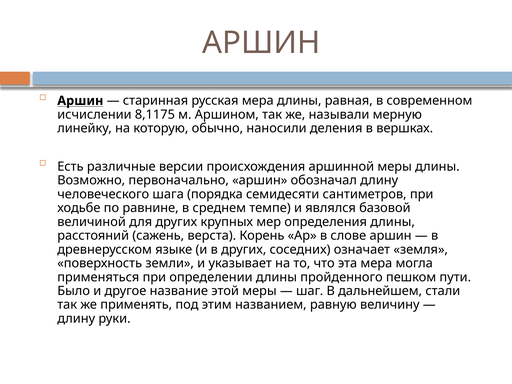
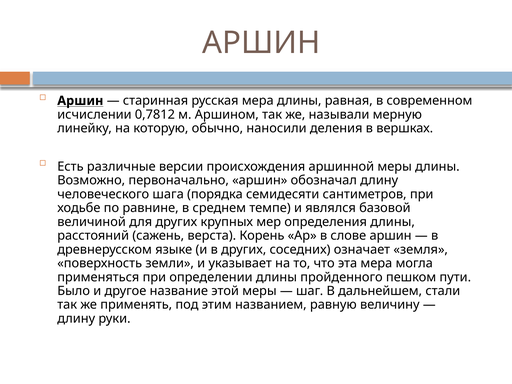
8,1175: 8,1175 -> 0,7812 (155, 115)
